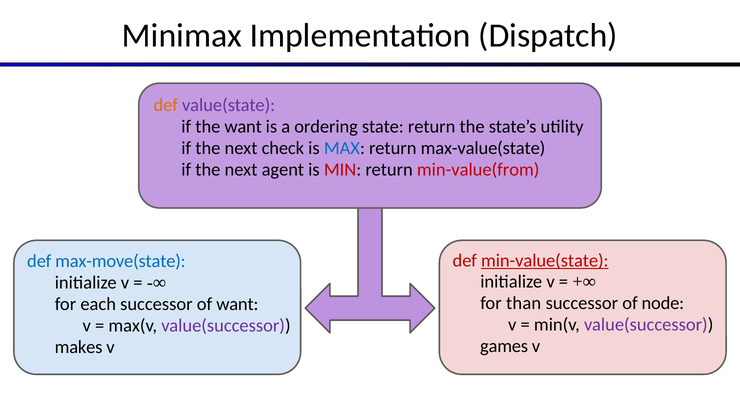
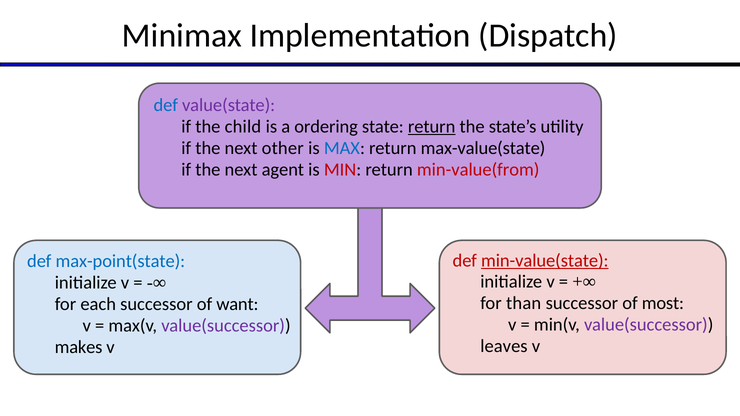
def colour: orange -> blue (166, 105)
the want: want -> child (243, 127)
return underline: none -> present (432, 127)
check: check -> other (283, 148)
max-move(state: max-move(state -> max-point(state (120, 262)
node: node -> most (663, 304)
games: games -> leaves (504, 346)
